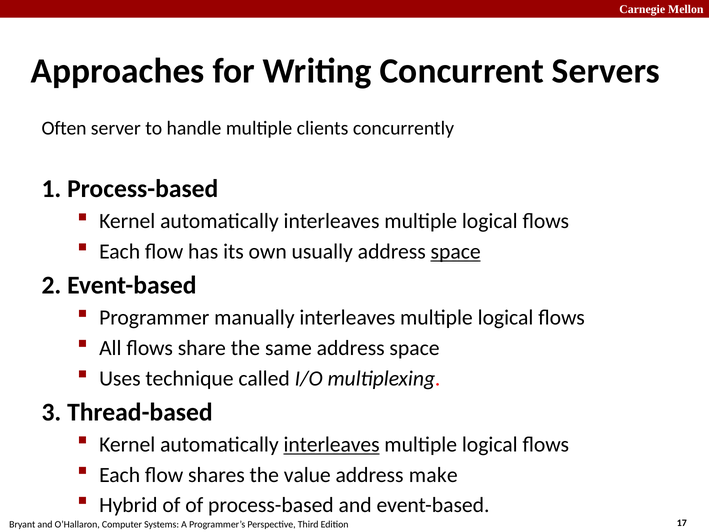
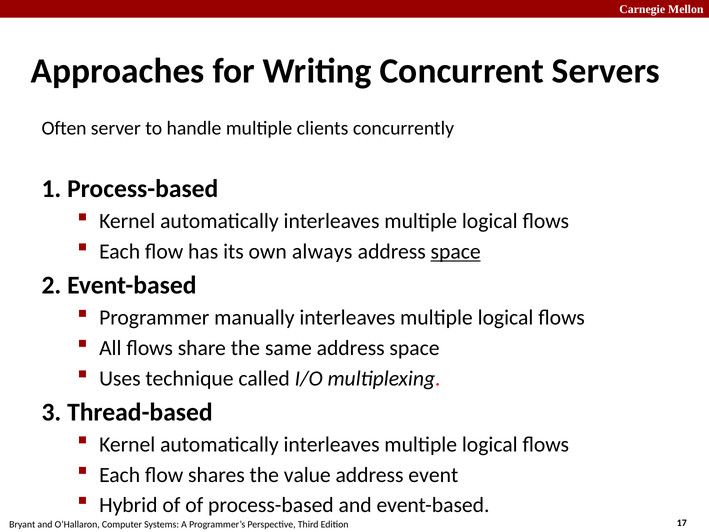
usually: usually -> always (322, 251)
interleaves underline: present -> none (332, 444)
make: make -> event (433, 475)
